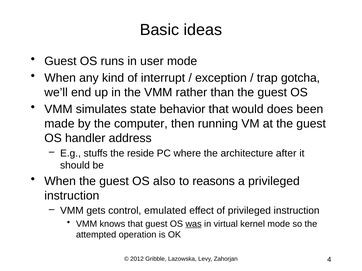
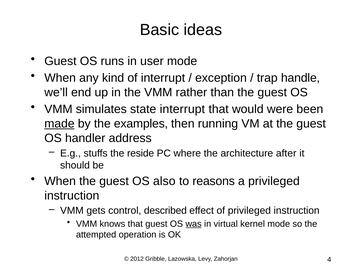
gotcha: gotcha -> handle (300, 78)
state behavior: behavior -> interrupt (182, 109)
does: does -> were (280, 109)
made underline: none -> present (59, 124)
computer: computer -> examples (141, 124)
emulated: emulated -> described (165, 211)
